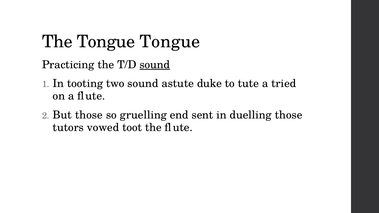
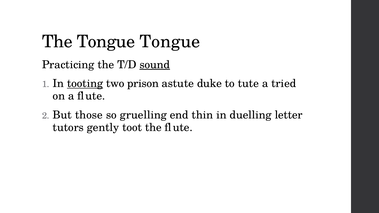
tooting underline: none -> present (85, 84)
two sound: sound -> prison (143, 84)
sent: sent -> thin (202, 115)
duelling those: those -> letter (289, 115)
vowed: vowed -> gently (103, 128)
